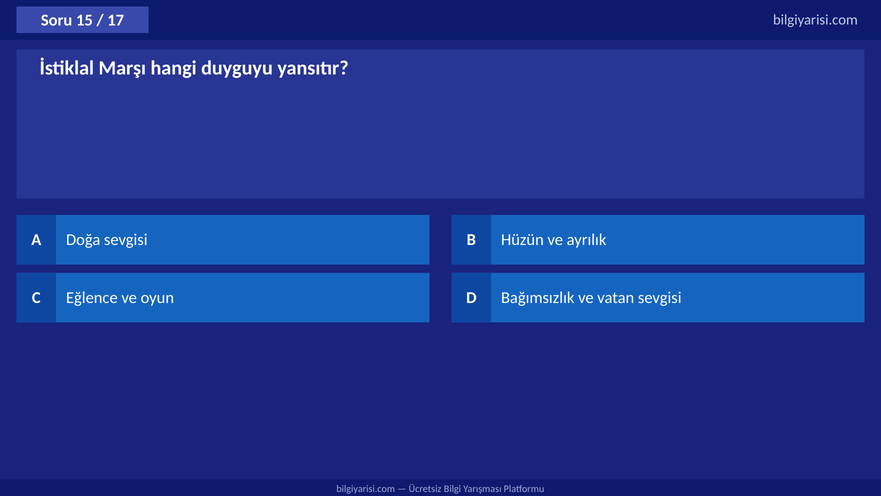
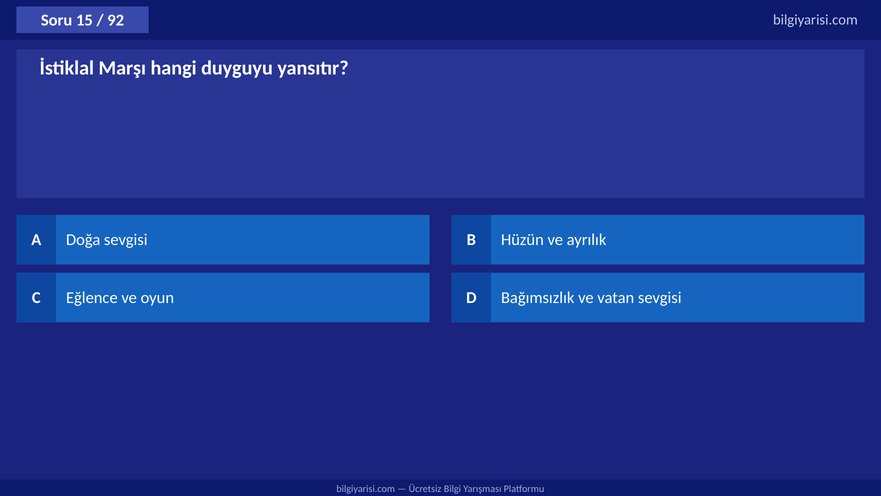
17: 17 -> 92 (116, 20)
